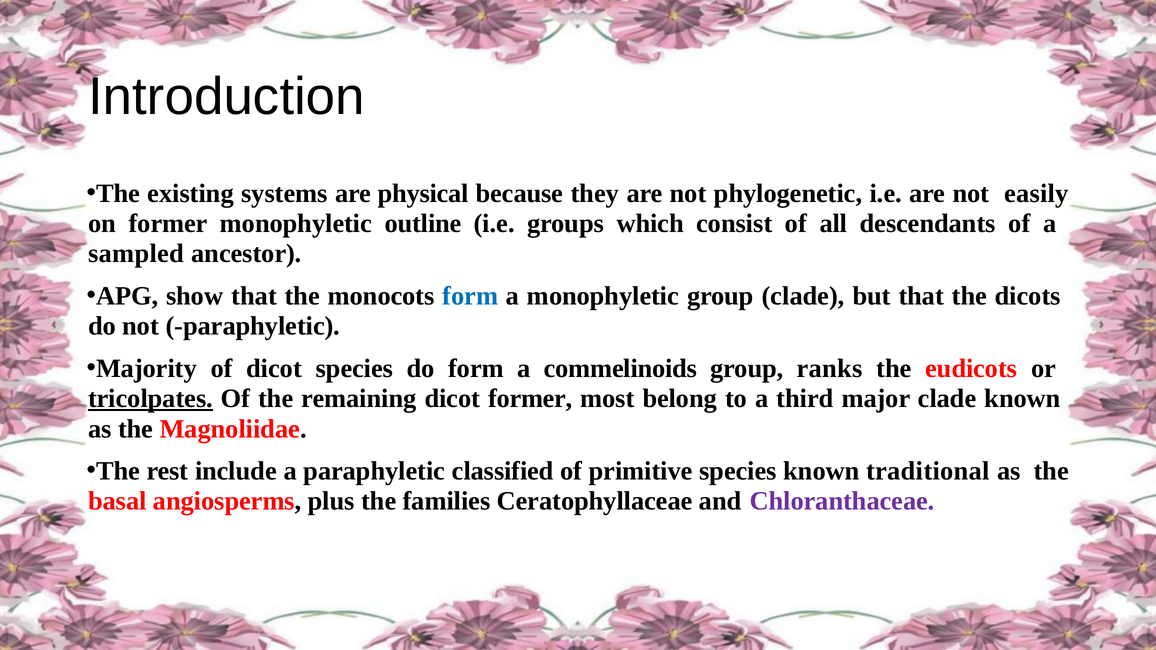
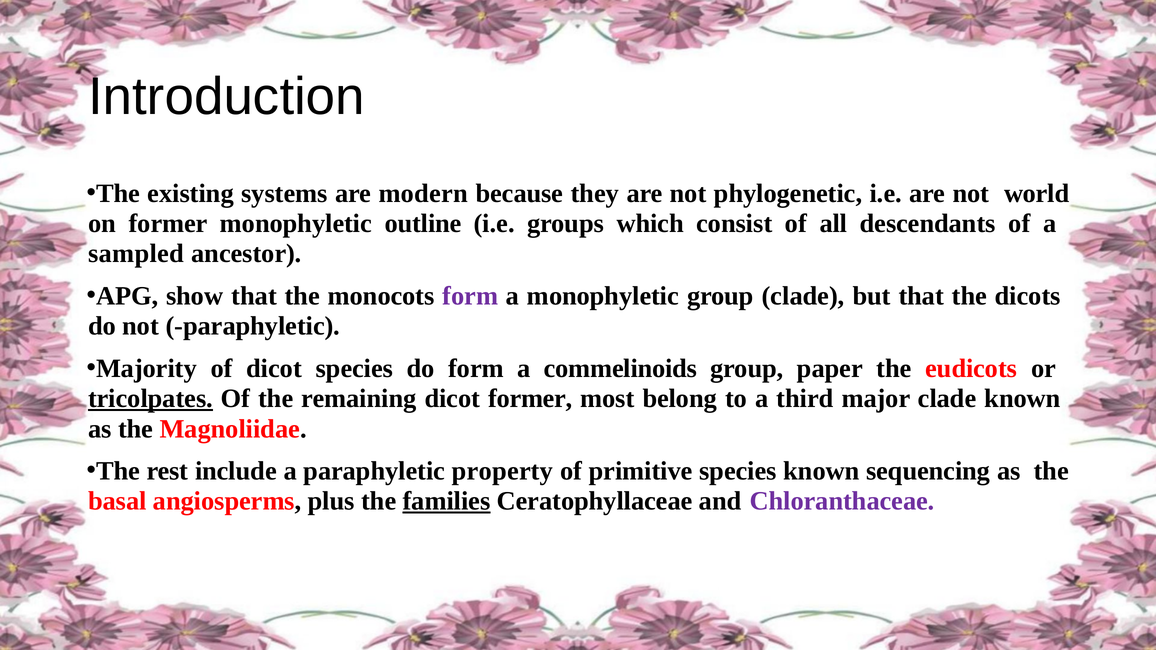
physical: physical -> modern (423, 193)
easily: easily -> world (1037, 193)
form colour: blue -> purple (470, 296)
ranks: ranks -> paper (830, 369)
classified: classified -> property (503, 471)
traditional: traditional -> sequencing (928, 471)
families underline: none -> present (447, 501)
